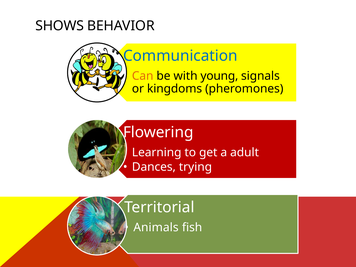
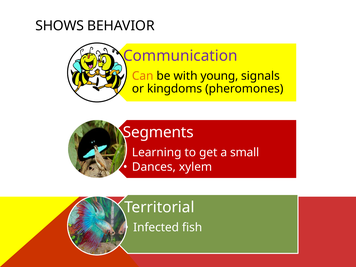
Communication colour: blue -> purple (180, 56)
Flowering: Flowering -> Segments (158, 132)
adult: adult -> small (245, 152)
trying: trying -> xylem (195, 167)
Animals: Animals -> Infected (156, 227)
